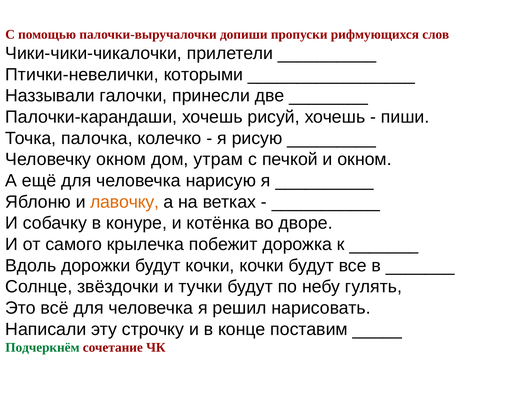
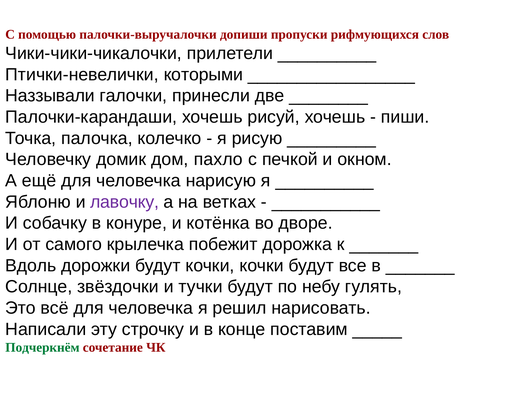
Человечку окном: окном -> домик (121, 160)
утрам: утрам -> пахло (218, 160)
лавочку colour: orange -> purple (125, 202)
